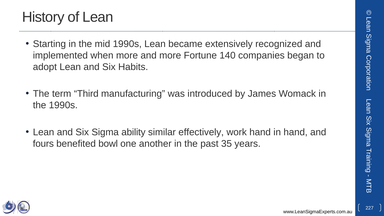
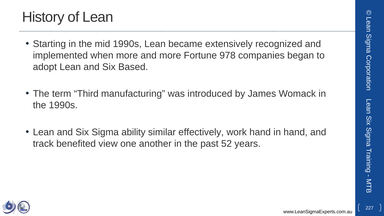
140: 140 -> 978 (228, 55)
Habits: Habits -> Based (133, 67)
fours: fours -> track (43, 144)
bowl: bowl -> view (108, 144)
35: 35 -> 52 (226, 144)
